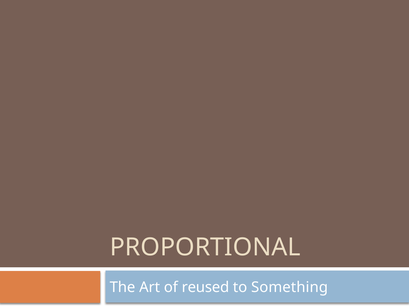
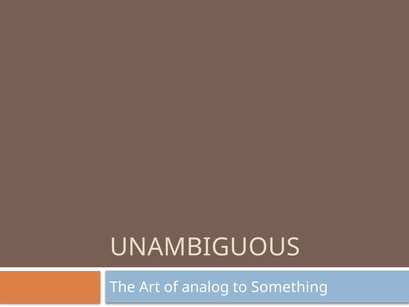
PROPORTIONAL: PROPORTIONAL -> UNAMBIGUOUS (205, 247)
reused: reused -> analog (205, 287)
